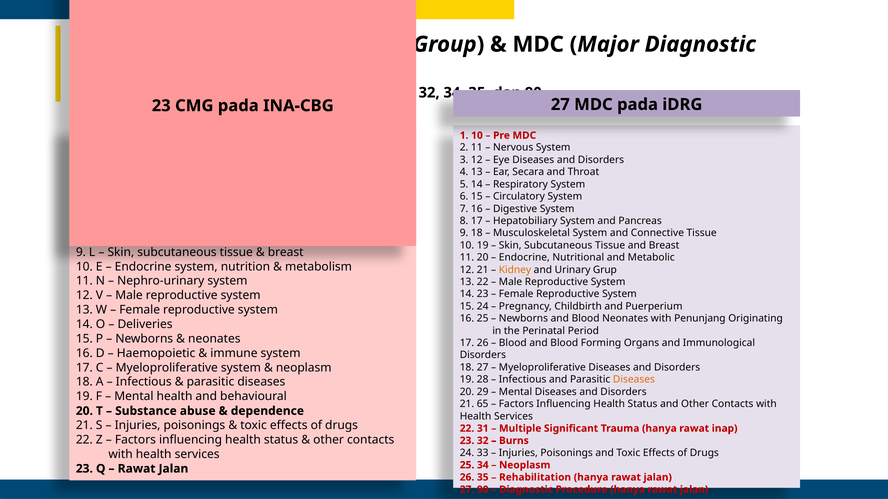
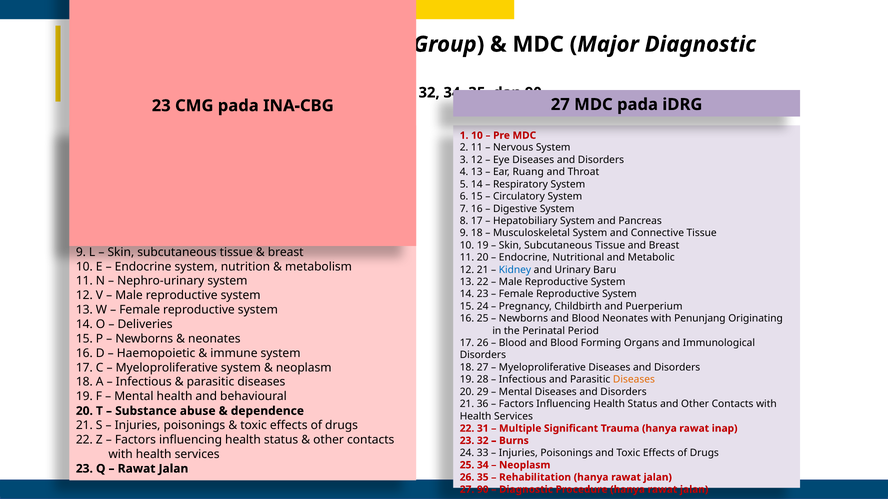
Secara: Secara -> Ruang (528, 172)
Kidney colour: orange -> blue (515, 270)
Urinary Grup: Grup -> Baru (605, 270)
65: 65 -> 36 (483, 404)
